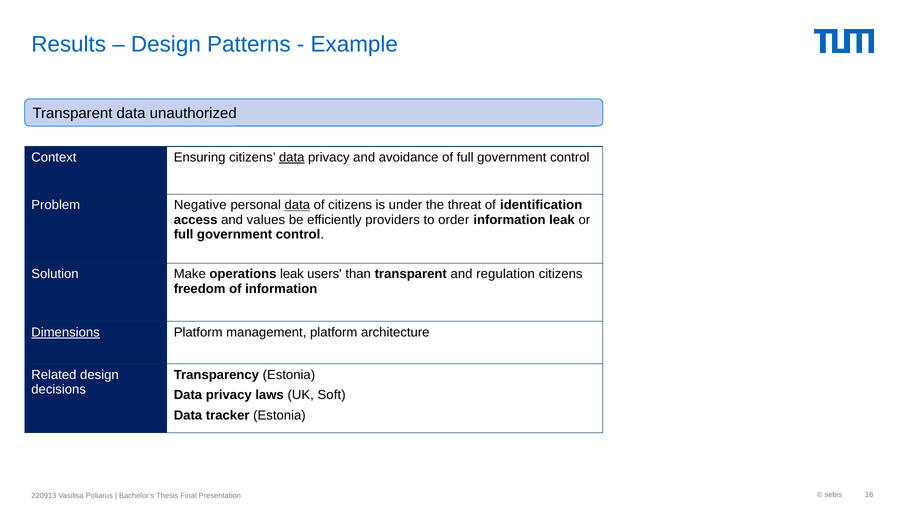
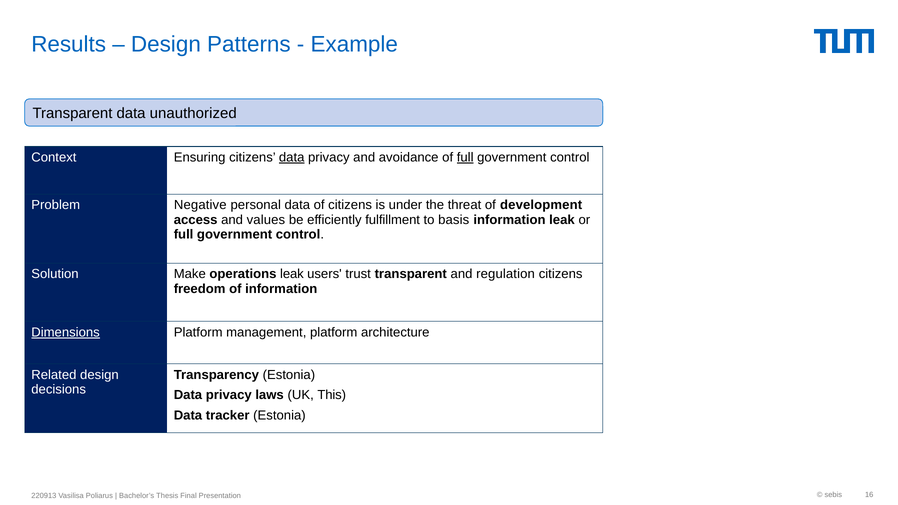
full underline: none -> present (465, 157)
data underline: present -> none (297, 205)
identification: identification -> development (541, 205)
providers: providers -> fulfillment (393, 220)
order: order -> basis (454, 220)
than: than -> trust (358, 274)
Soft: Soft -> This (332, 395)
